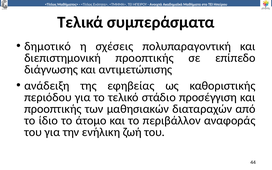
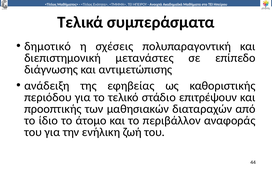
διεπιστημονική προοπτικής: προοπτικής -> μετανάστες (145, 58)
προσέγγιση: προσέγγιση -> επιτρέψουν (208, 97)
